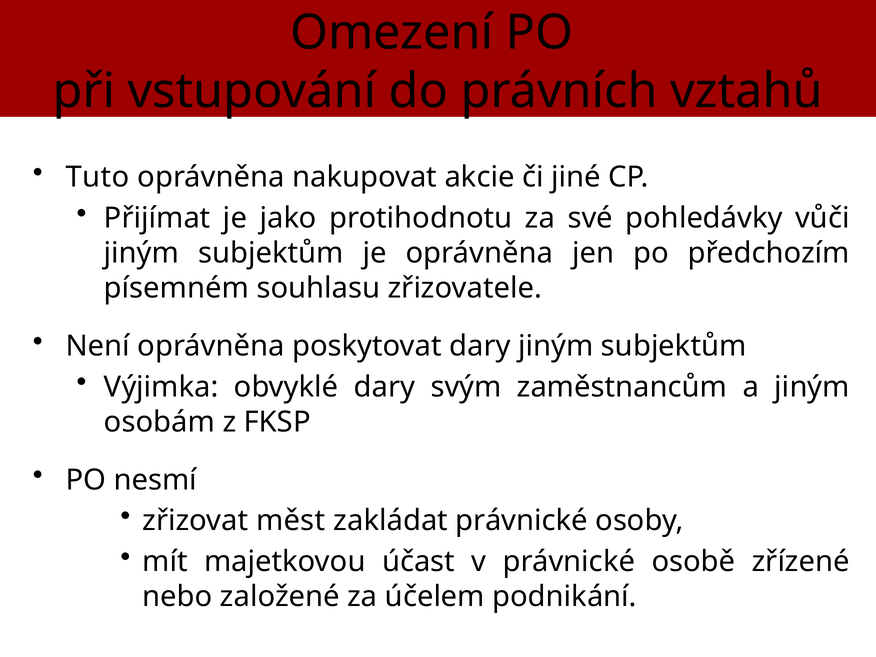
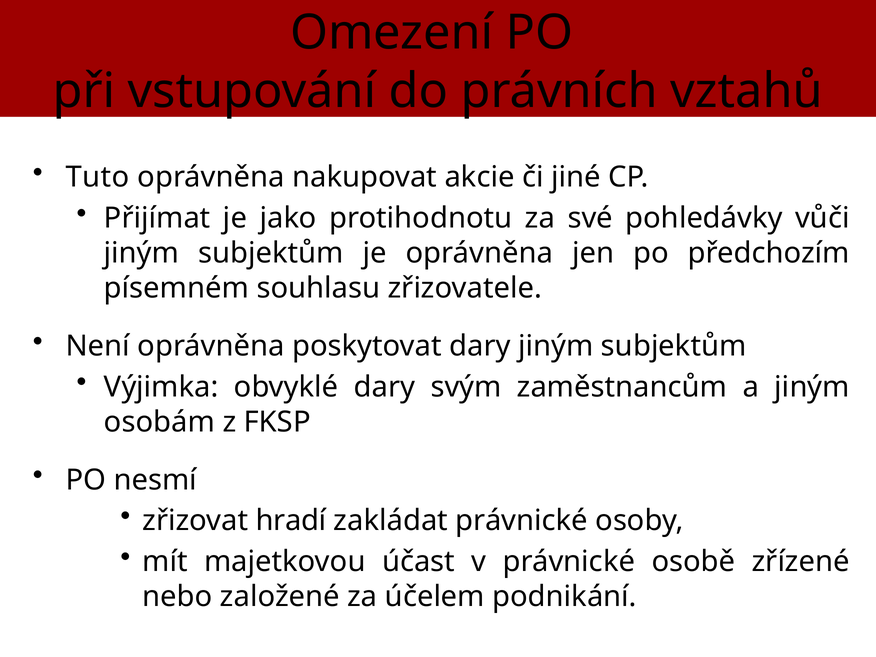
měst: měst -> hradí (291, 521)
